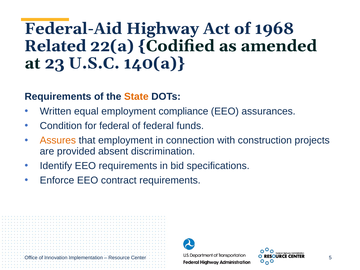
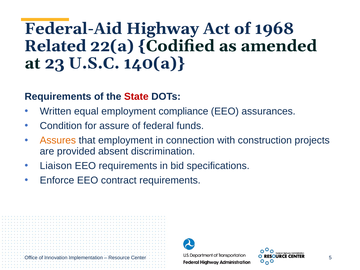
State colour: orange -> red (136, 97)
for federal: federal -> assure (114, 126)
Identify: Identify -> Liaison (56, 166)
